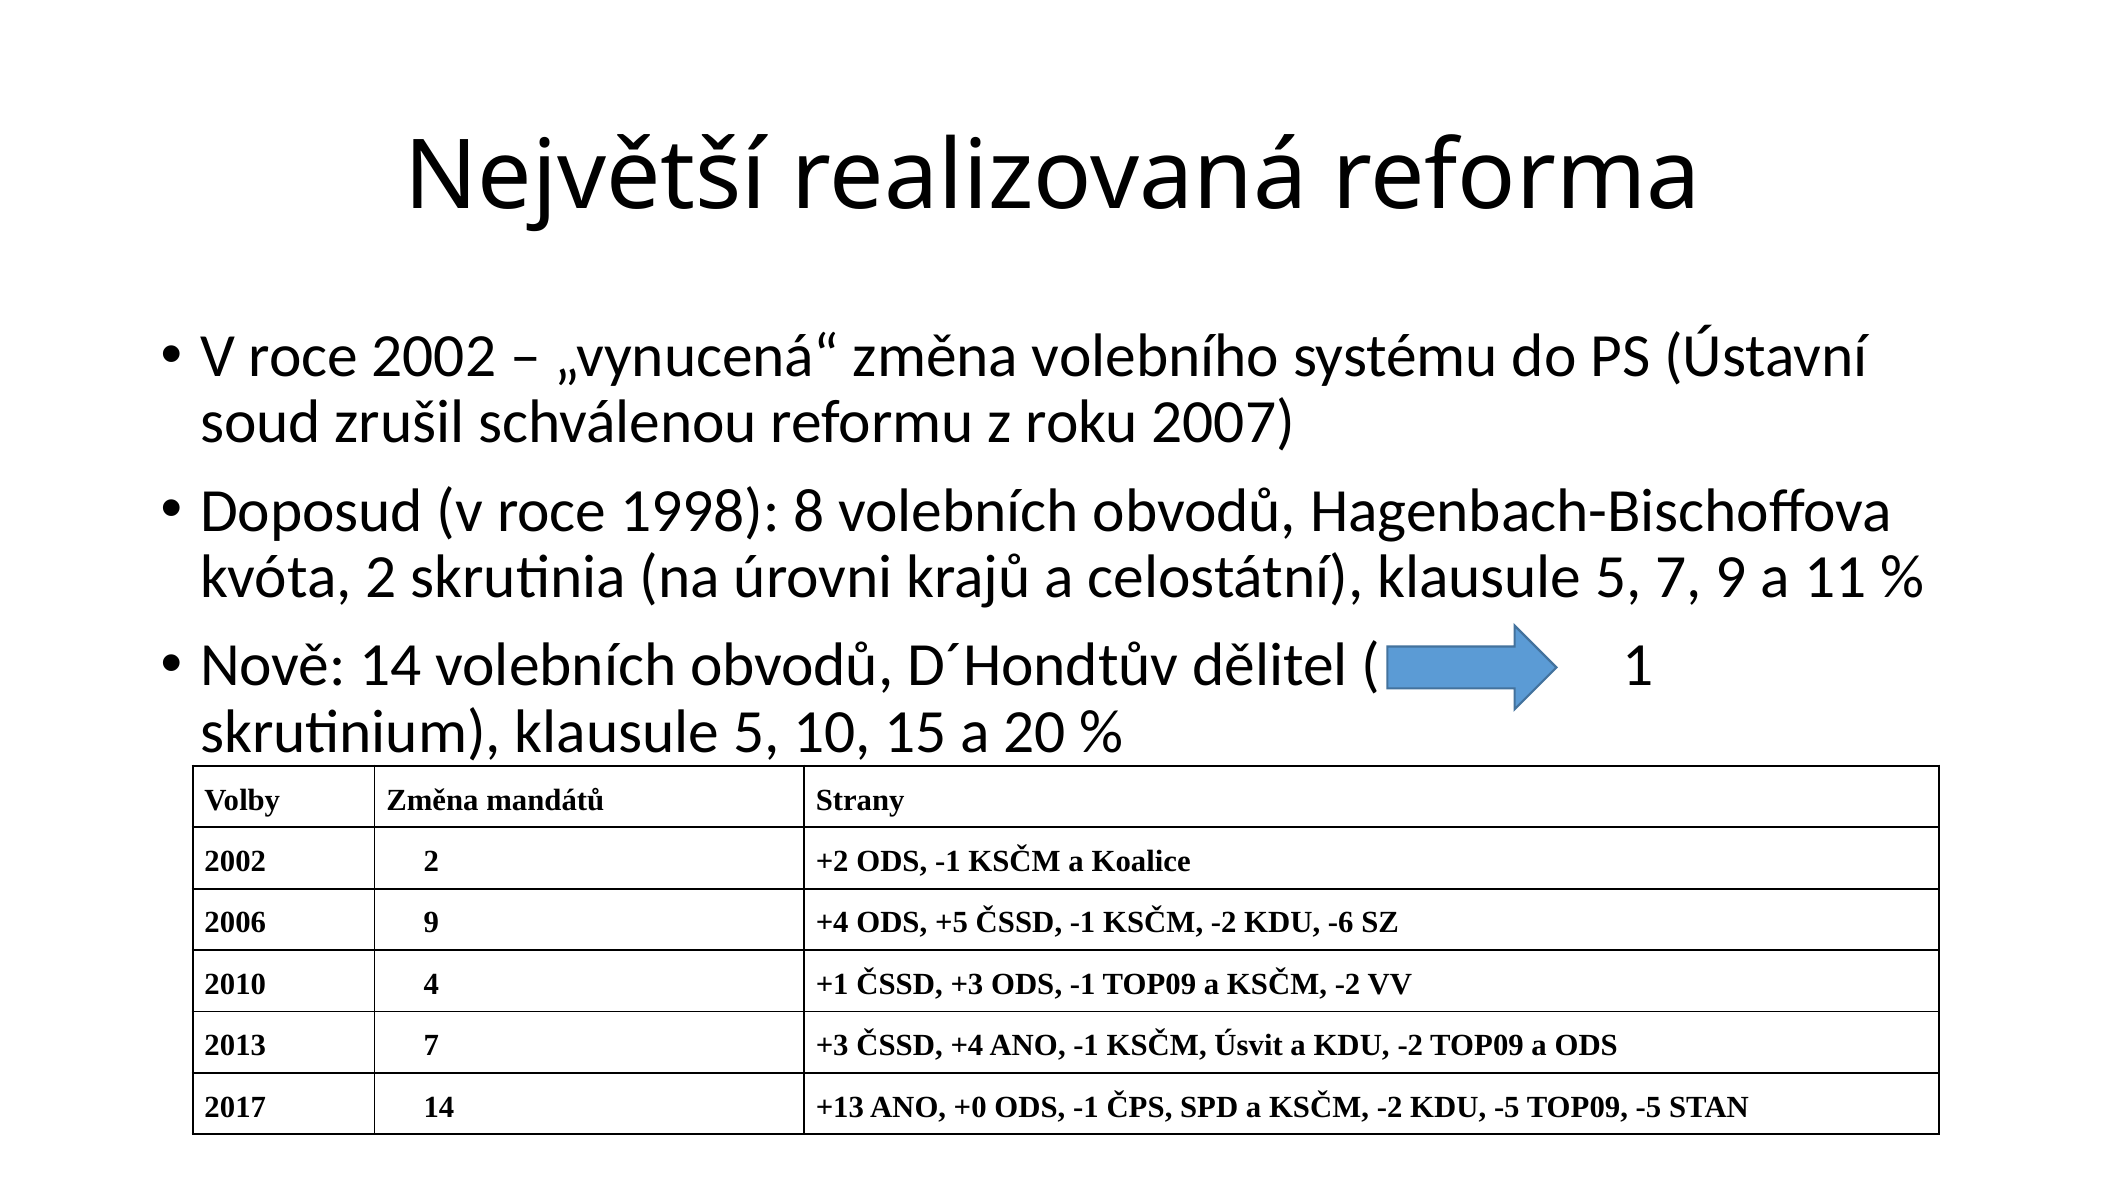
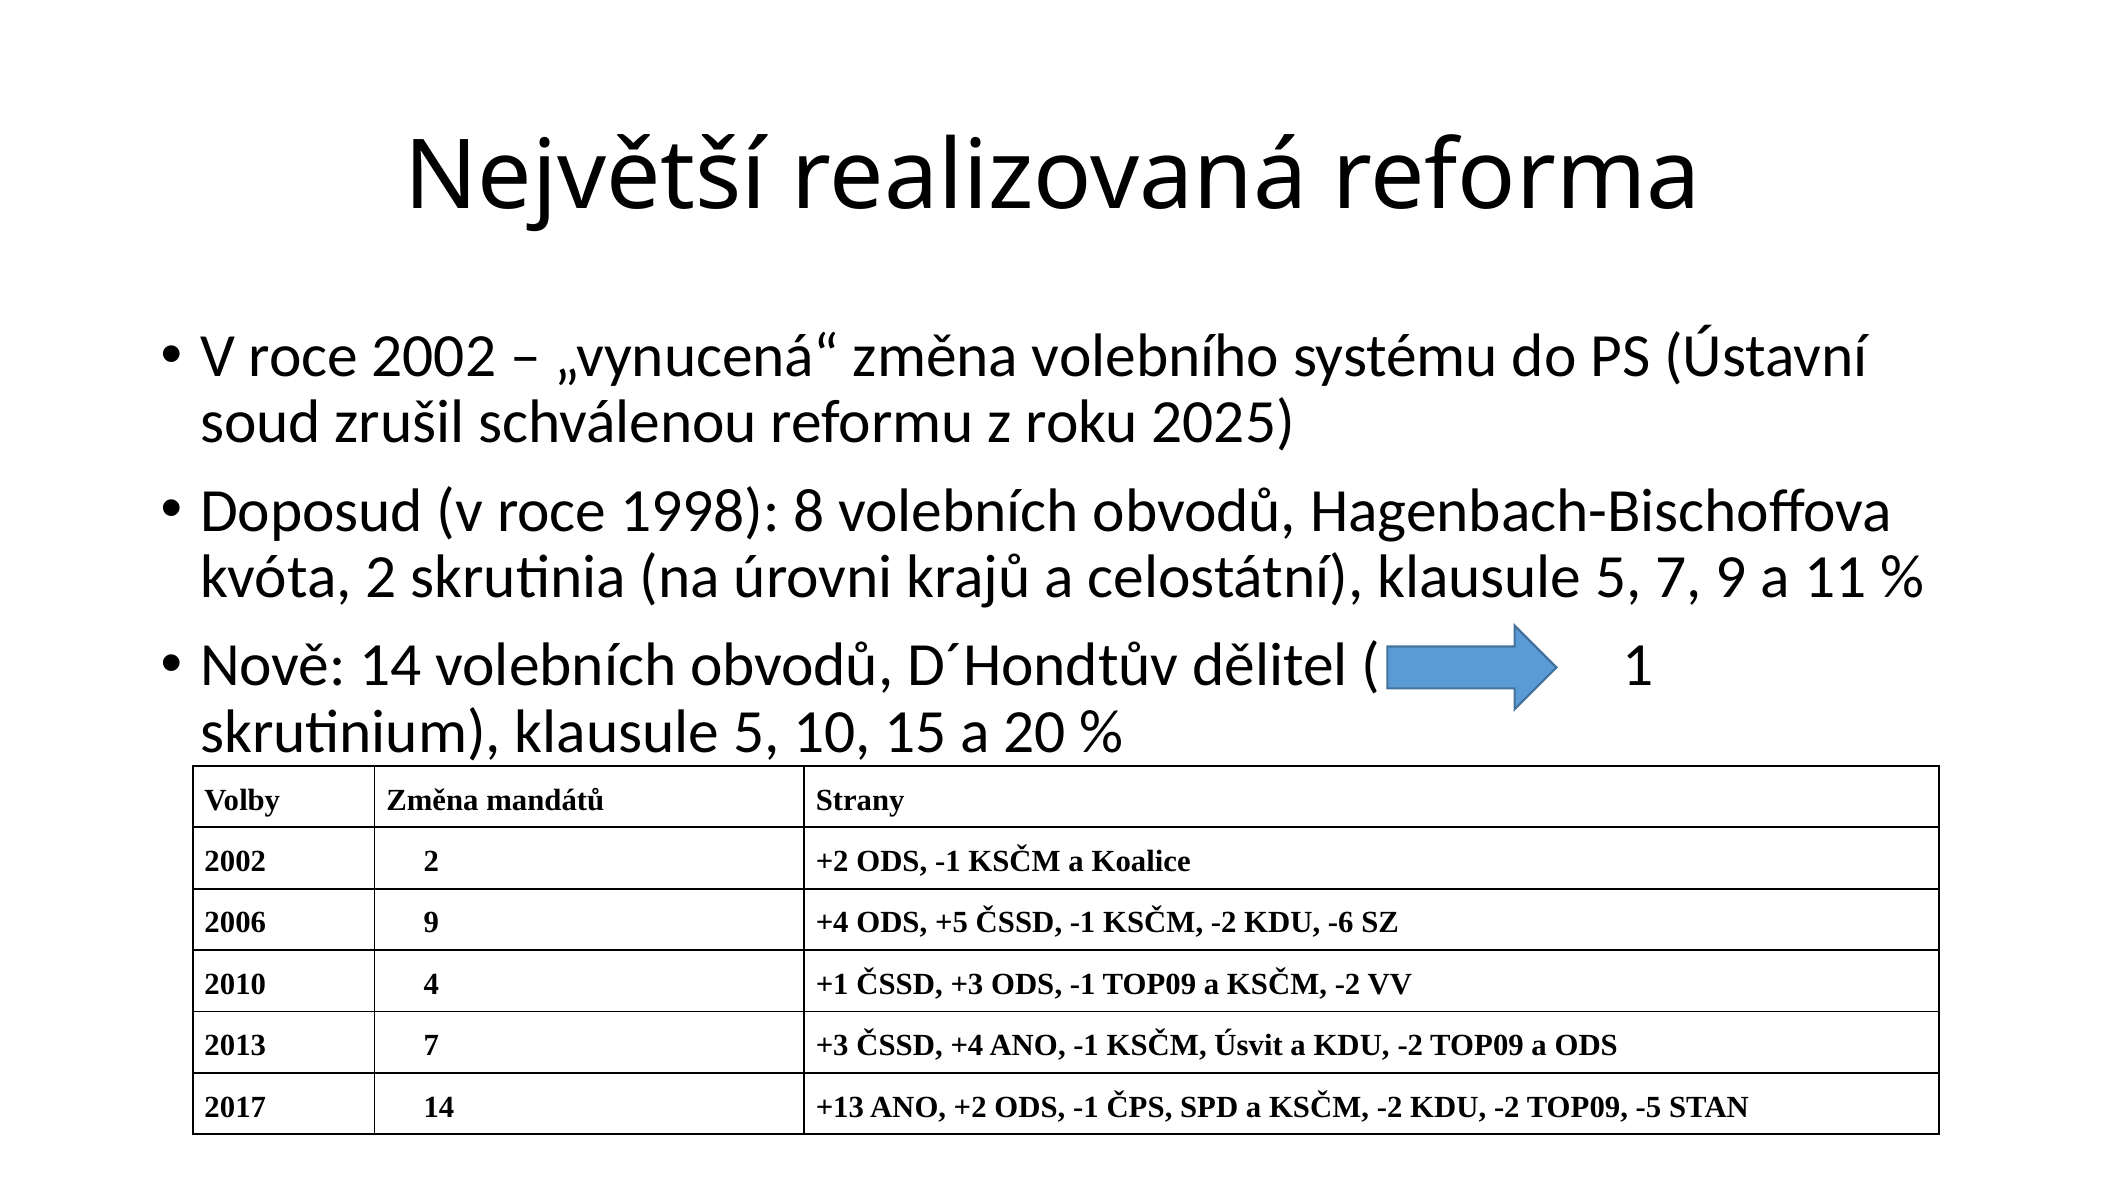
2007: 2007 -> 2025 (1223, 423)
ANO +0: +0 -> +2 (970, 1107)
-2 KDU -5: -5 -> -2 (1507, 1107)
